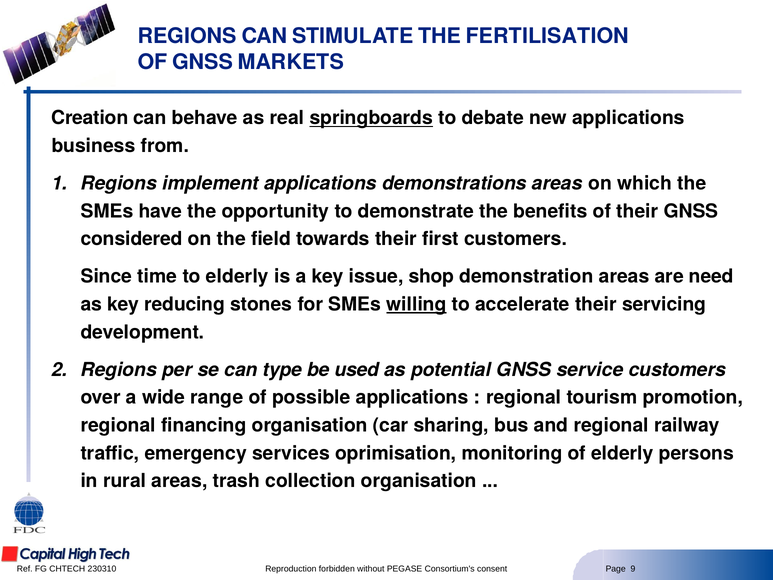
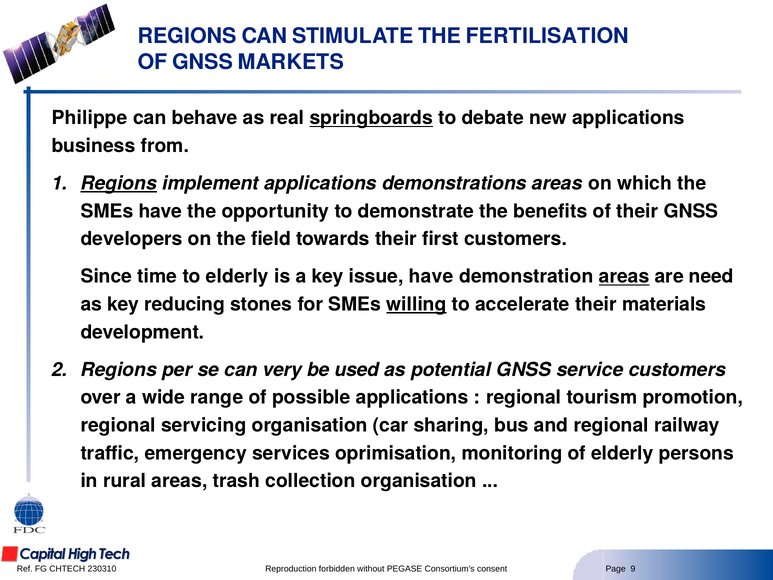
Creation: Creation -> Philippe (90, 118)
Regions underline: none -> present (119, 183)
considered: considered -> developers (132, 239)
issue shop: shop -> have (431, 276)
areas underline: none -> present (624, 276)
servicing: servicing -> materials (664, 304)
type: type -> very (282, 370)
financing: financing -> servicing (204, 425)
